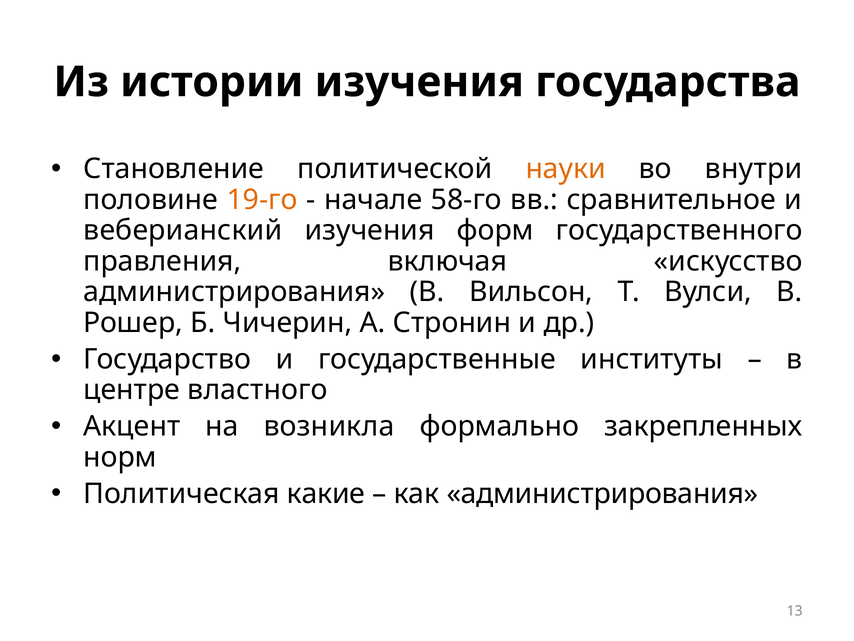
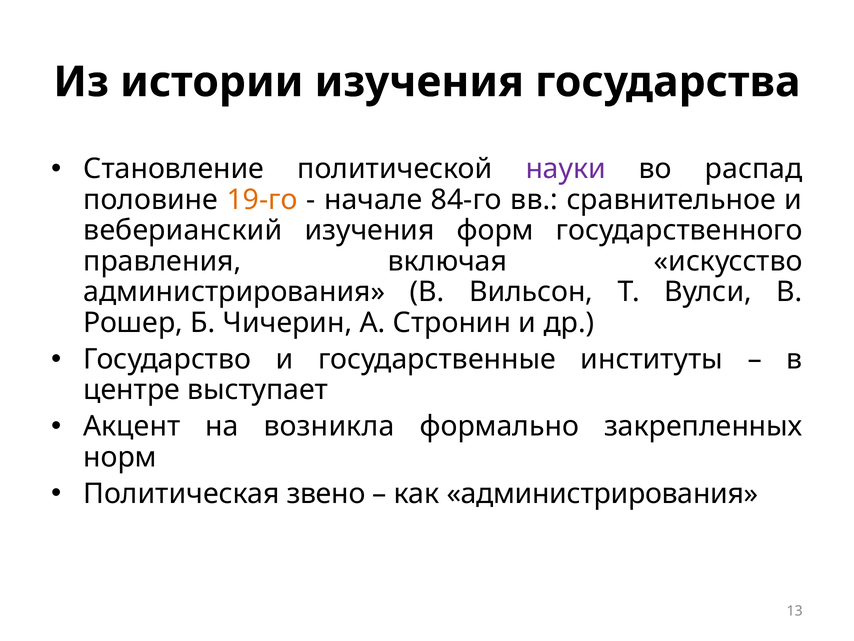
науки colour: orange -> purple (566, 169)
внутри: внутри -> распад (754, 169)
58-го: 58-го -> 84-го (466, 200)
властного: властного -> выступает (258, 390)
какие: какие -> звено (326, 493)
